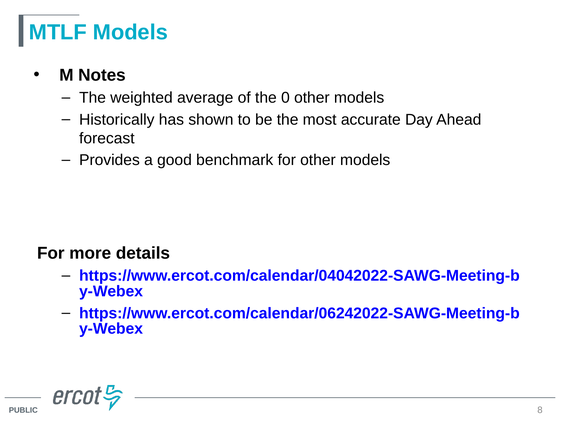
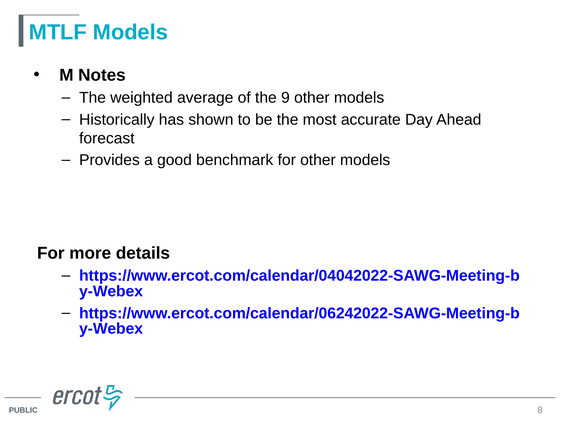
0: 0 -> 9 (285, 98)
